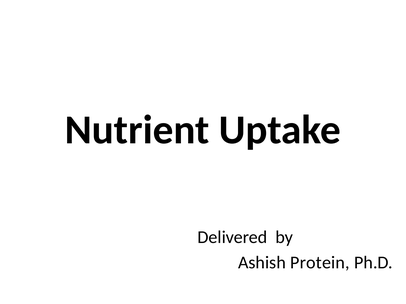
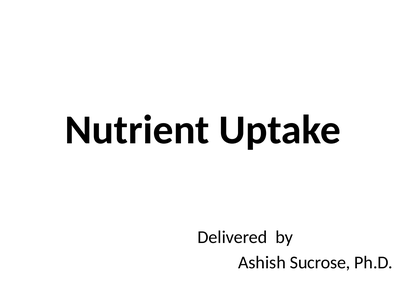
Protein: Protein -> Sucrose (320, 263)
